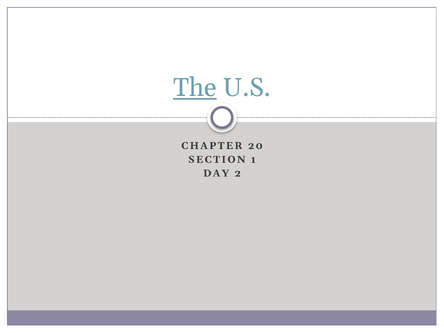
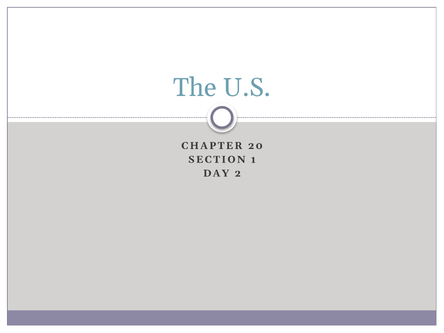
The underline: present -> none (195, 88)
